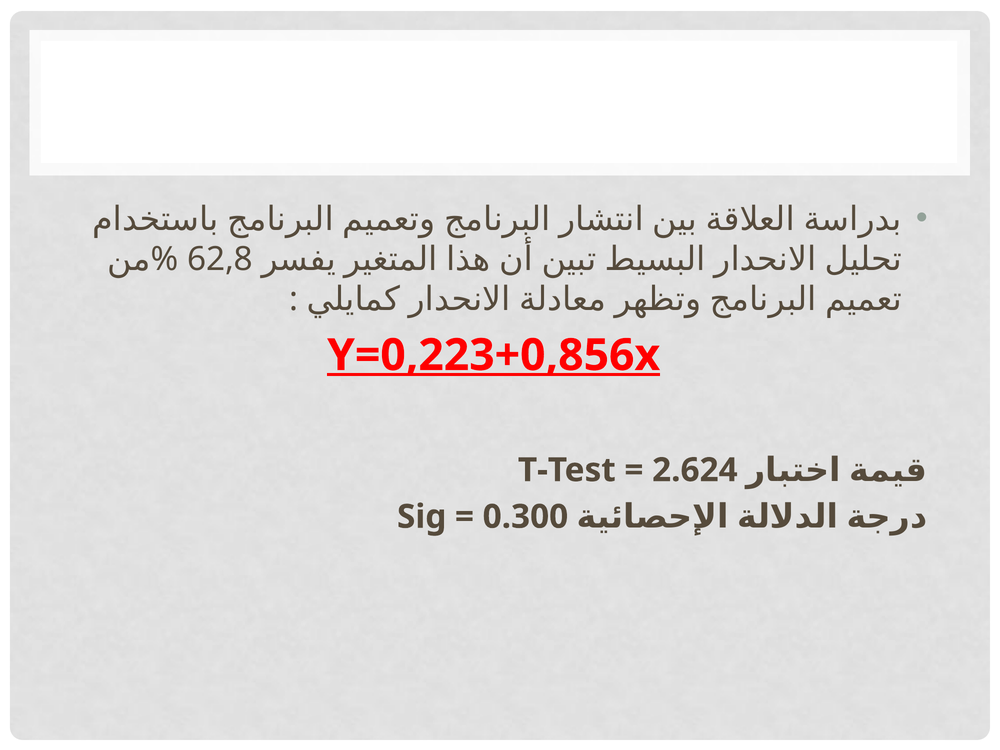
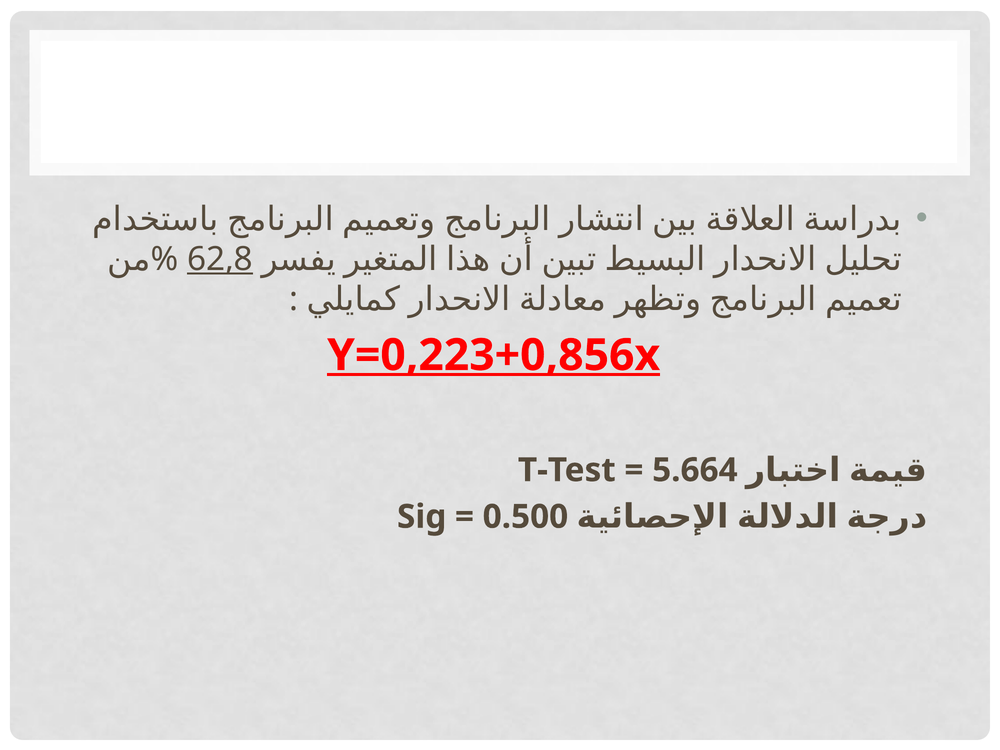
62,8 underline: none -> present (220, 259)
2.624: 2.624 -> 5.664 (695, 470)
0.300: 0.300 -> 0.500 (525, 517)
